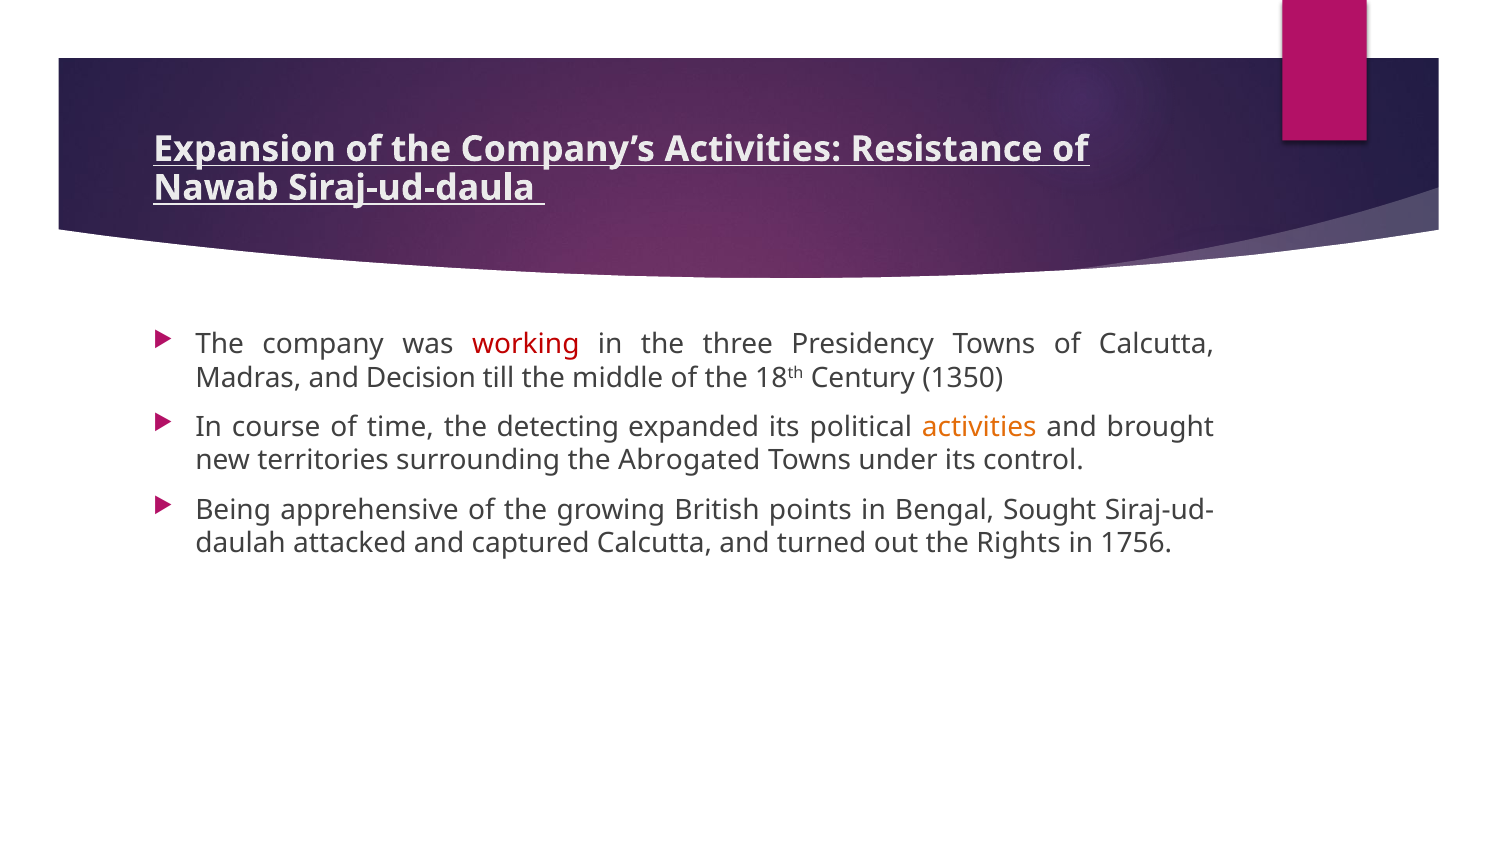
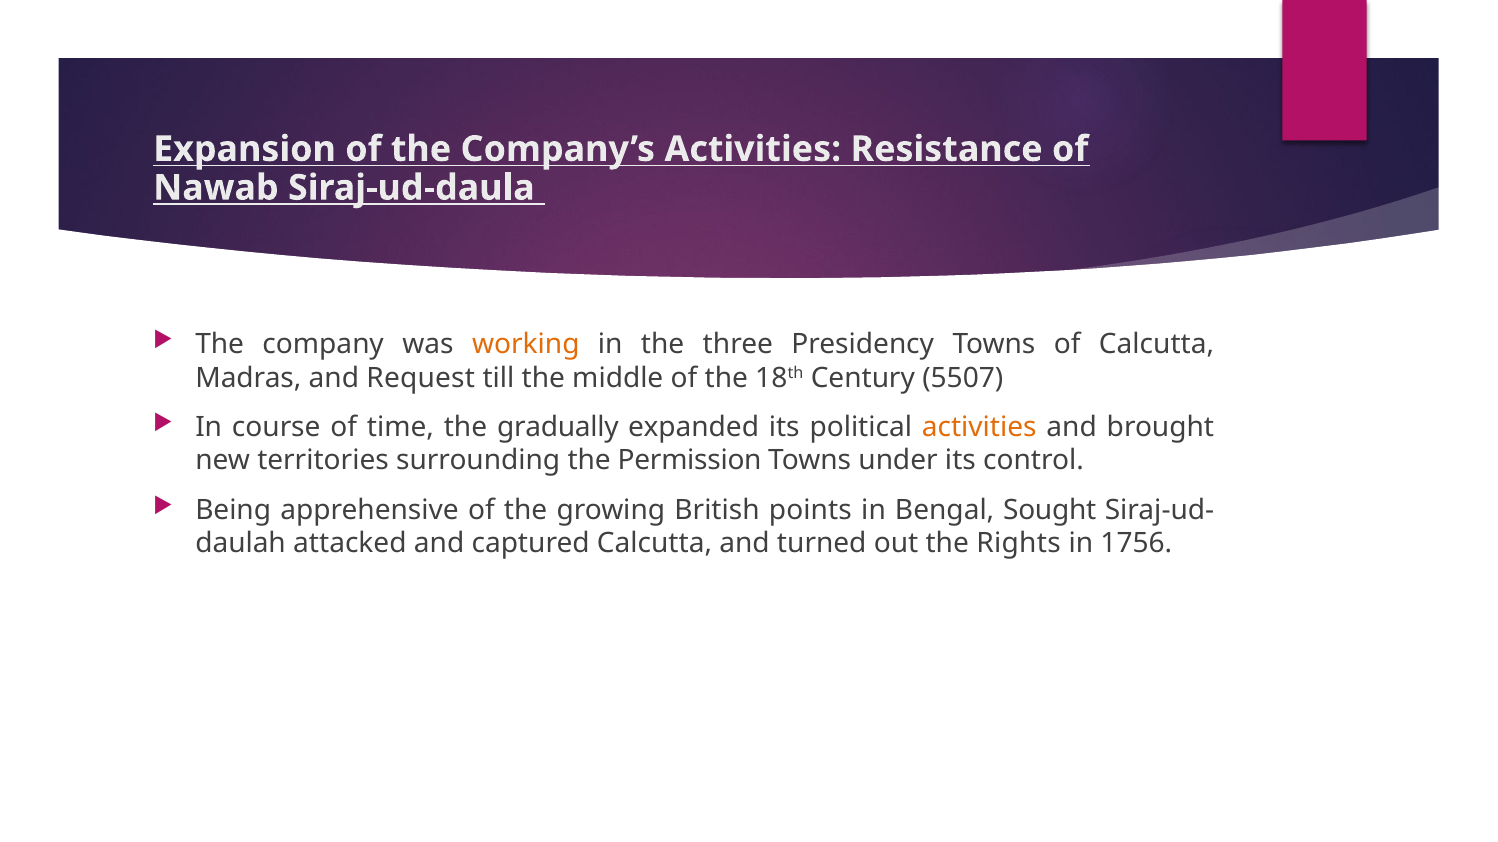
working colour: red -> orange (526, 344)
Decision: Decision -> Request (421, 378)
1350: 1350 -> 5507 (963, 378)
detecting: detecting -> gradually (558, 427)
Abrogated: Abrogated -> Permission (690, 461)
